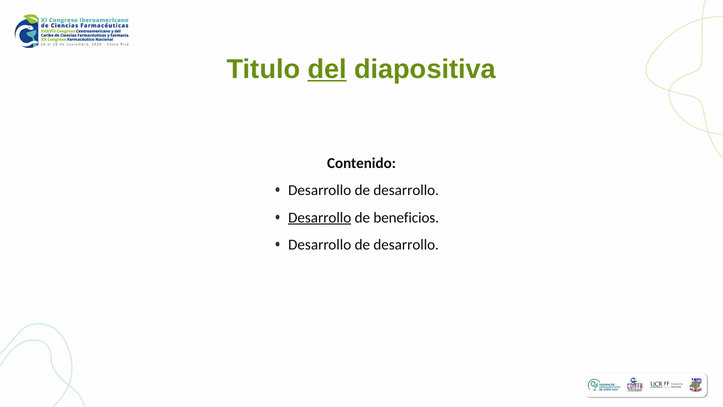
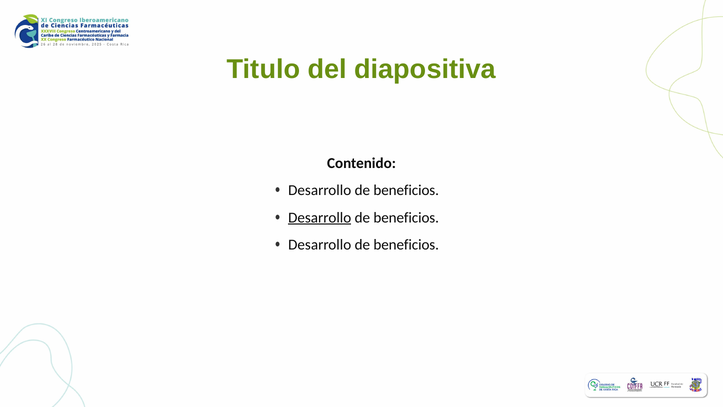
del underline: present -> none (327, 69)
desarrollo: desarrollo -> beneficios (406, 190)
desarrollo: desarrollo -> beneficios (406, 245)
